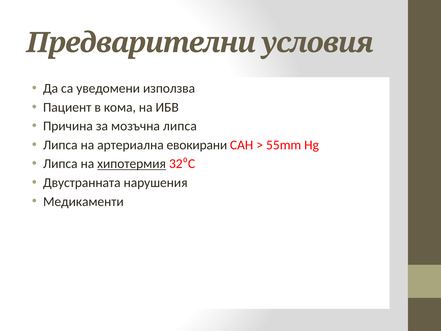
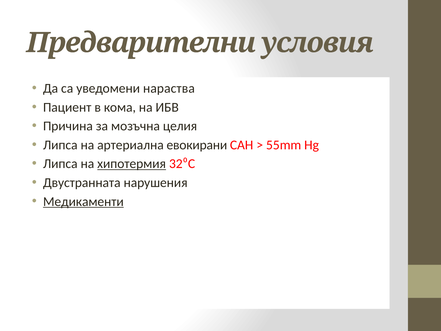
използва: използва -> нараства (169, 88)
мозъчна липса: липса -> целия (180, 126)
Медикаменти underline: none -> present (83, 201)
